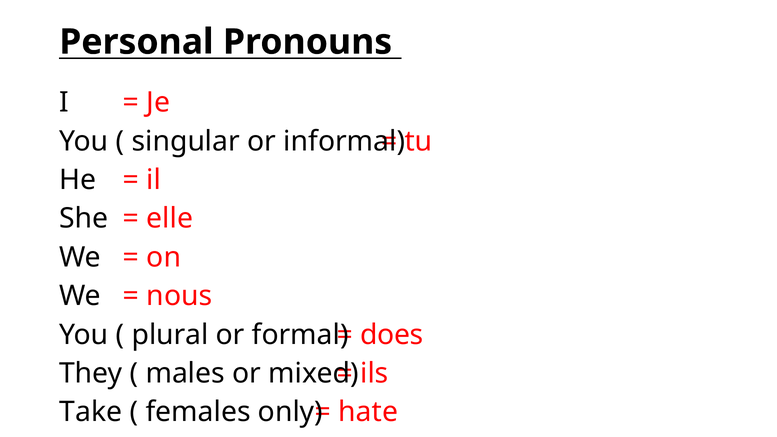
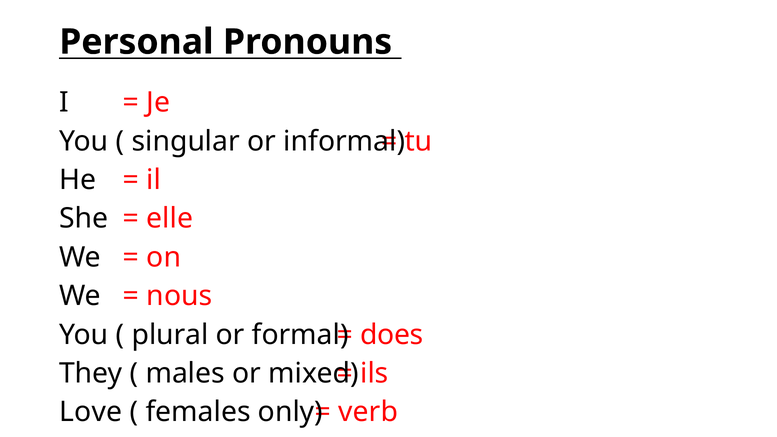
Take: Take -> Love (91, 412)
hate: hate -> verb (368, 412)
